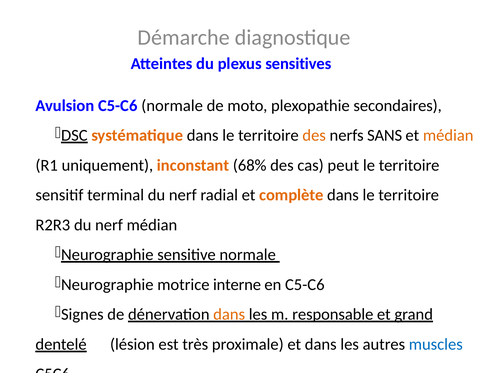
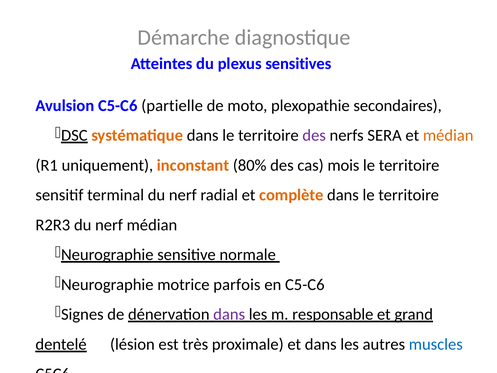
C5-C6 normale: normale -> partielle (172, 106)
des colour: orange -> purple (314, 135)
SANS: SANS -> SERA (385, 135)
68%: 68% -> 80% (250, 165)
peut: peut -> mois (343, 165)
interne: interne -> parfois (237, 284)
dans colour: orange -> purple (229, 314)
